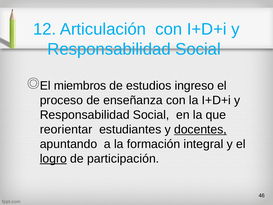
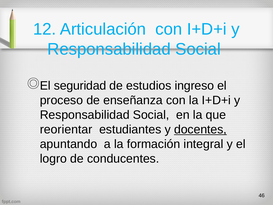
miembros: miembros -> seguridad (80, 86)
logro underline: present -> none (53, 158)
participación: participación -> conducentes (123, 158)
